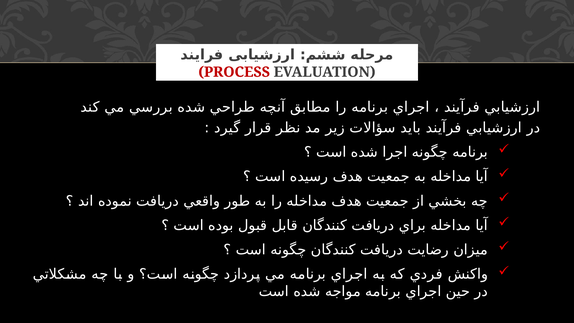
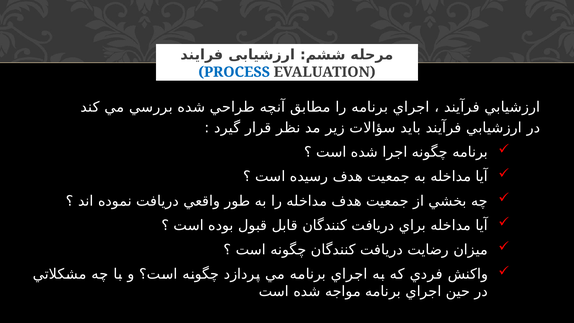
PROCESS colour: red -> blue (234, 72)
